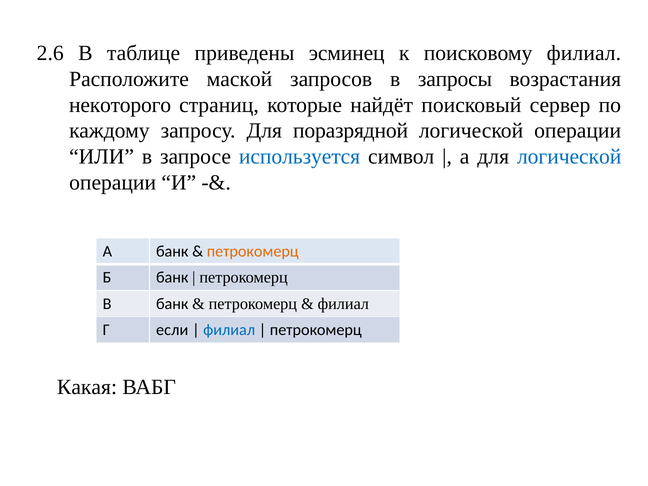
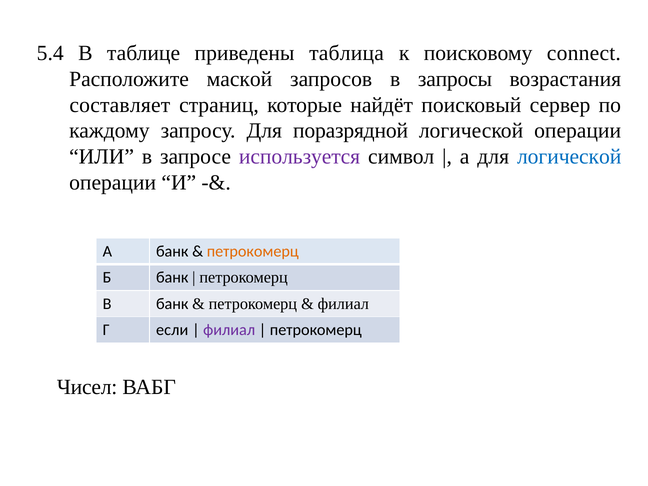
2.6: 2.6 -> 5.4 (50, 53)
эсминец: эсминец -> таблица (347, 53)
поисковому филиал: филиал -> connect (584, 53)
некоторого: некоторого -> составляет (120, 105)
используется colour: blue -> purple (300, 157)
филиал colour: blue -> purple (229, 330)
Какая: Какая -> Чисел (87, 387)
